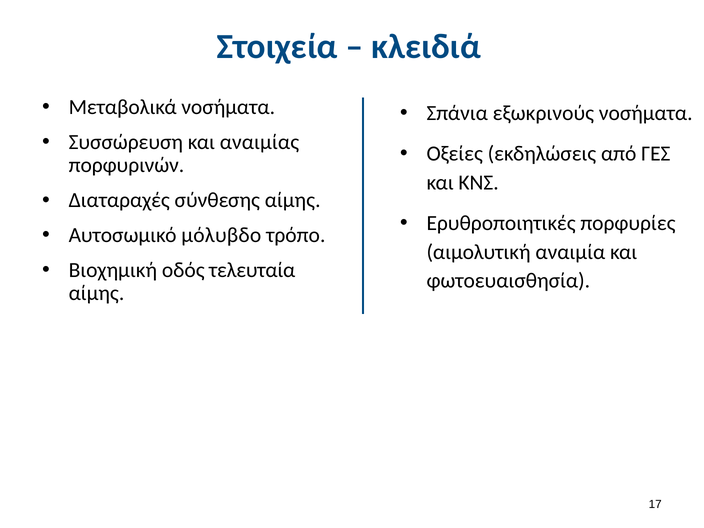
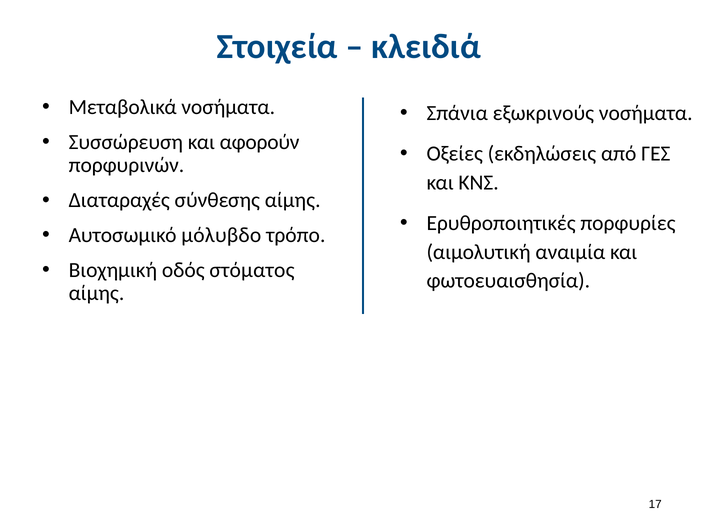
αναιμίας: αναιμίας -> αφορούν (260, 142)
τελευταία: τελευταία -> στόματος (252, 270)
